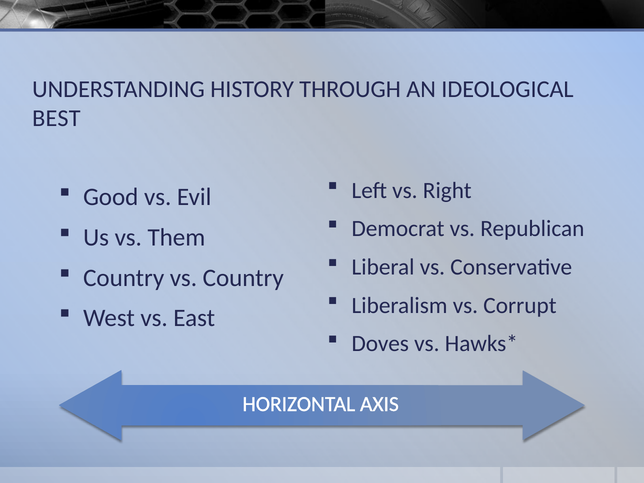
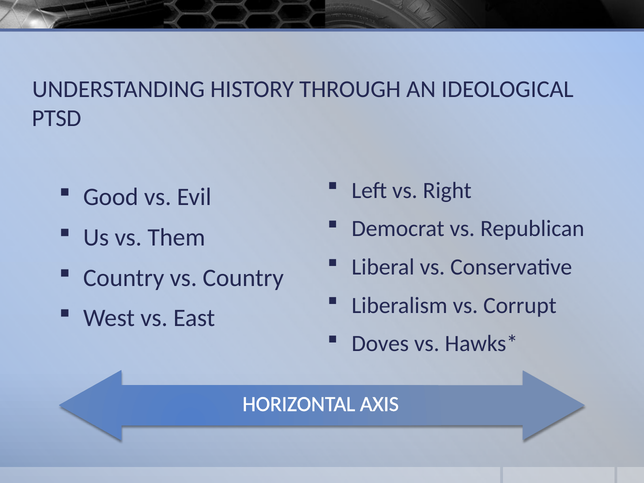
BEST: BEST -> PTSD (57, 118)
